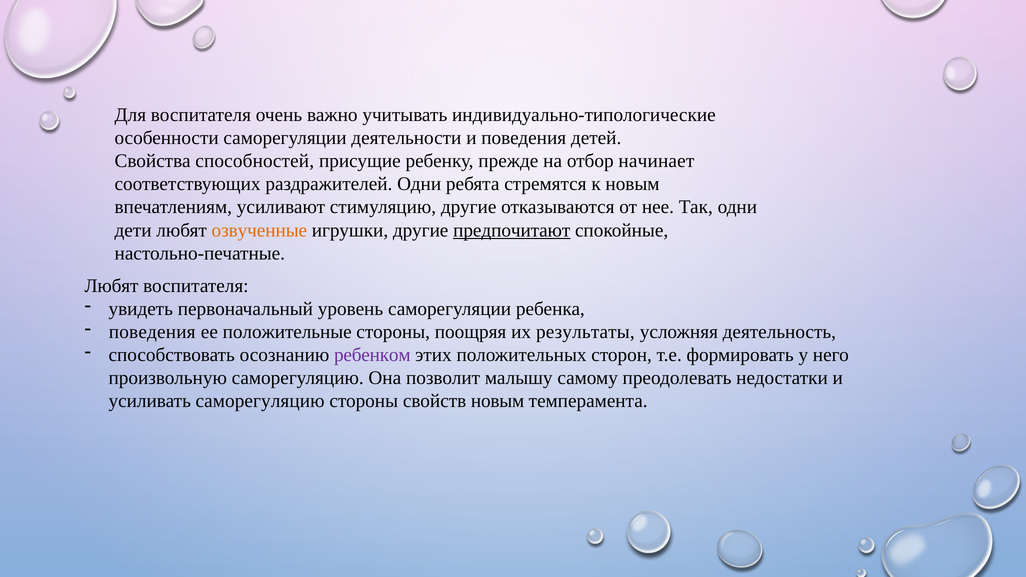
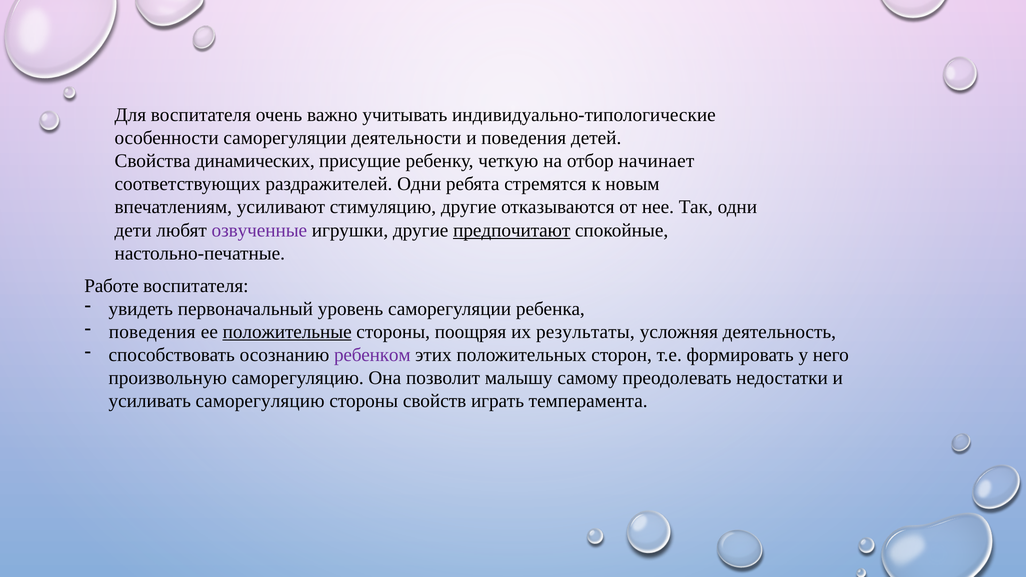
способностей: способностей -> динамических (255, 161)
прежде: прежде -> четкую (508, 161)
озвученные colour: orange -> purple (259, 230)
Любят: Любят -> Работе (112, 286)
положительные underline: none -> present (287, 332)
свойств новым: новым -> играть (498, 401)
